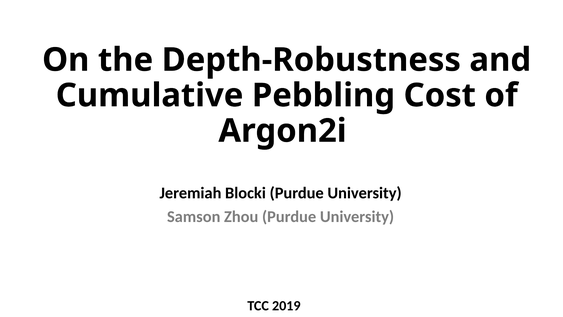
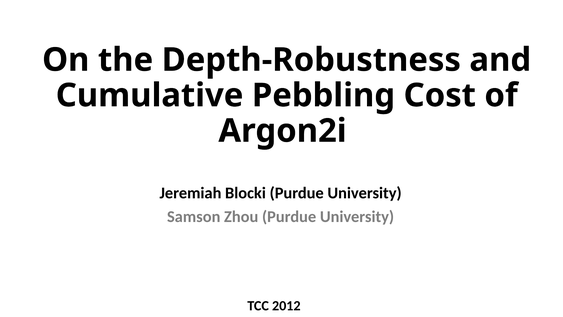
2019: 2019 -> 2012 (286, 306)
